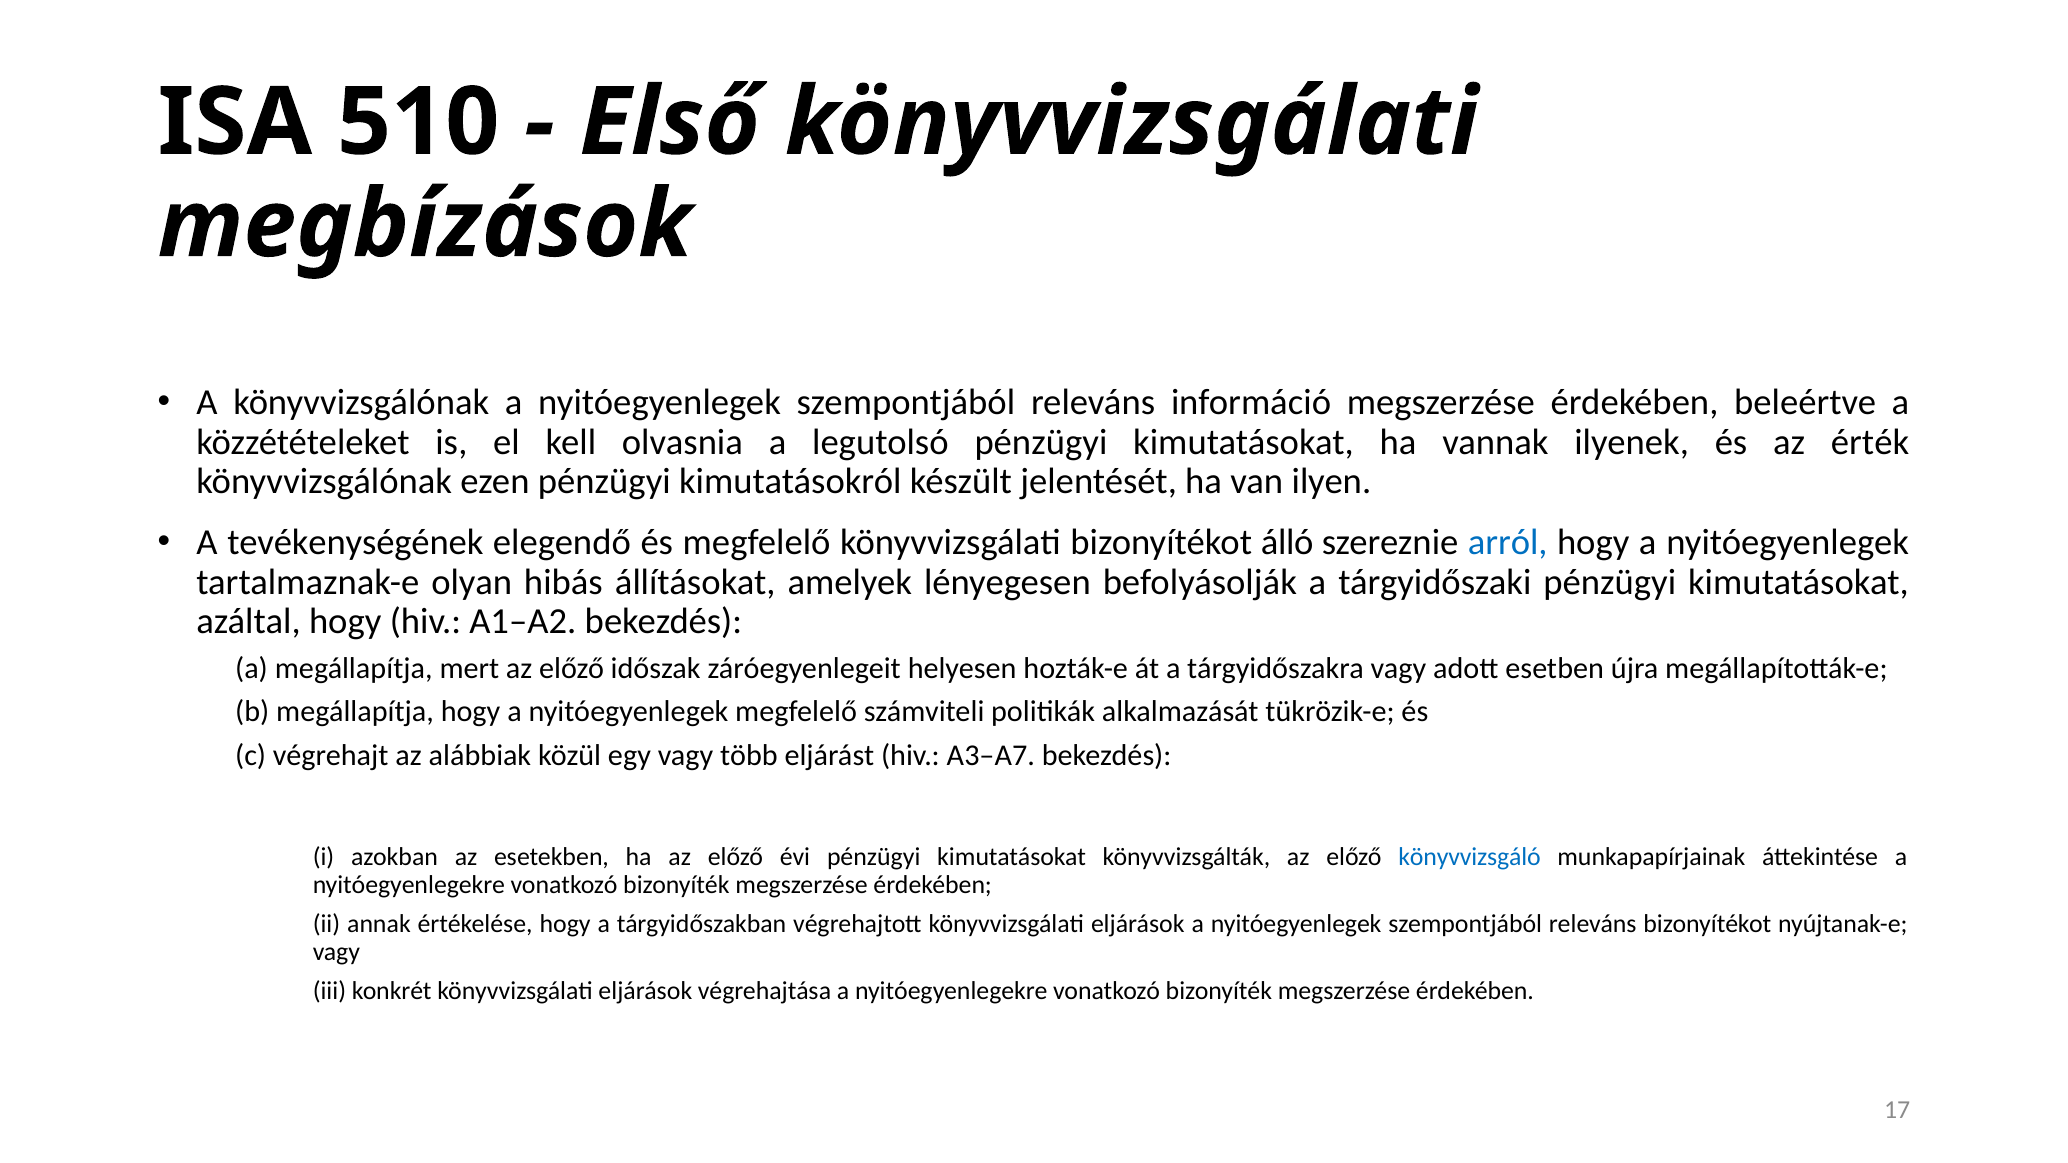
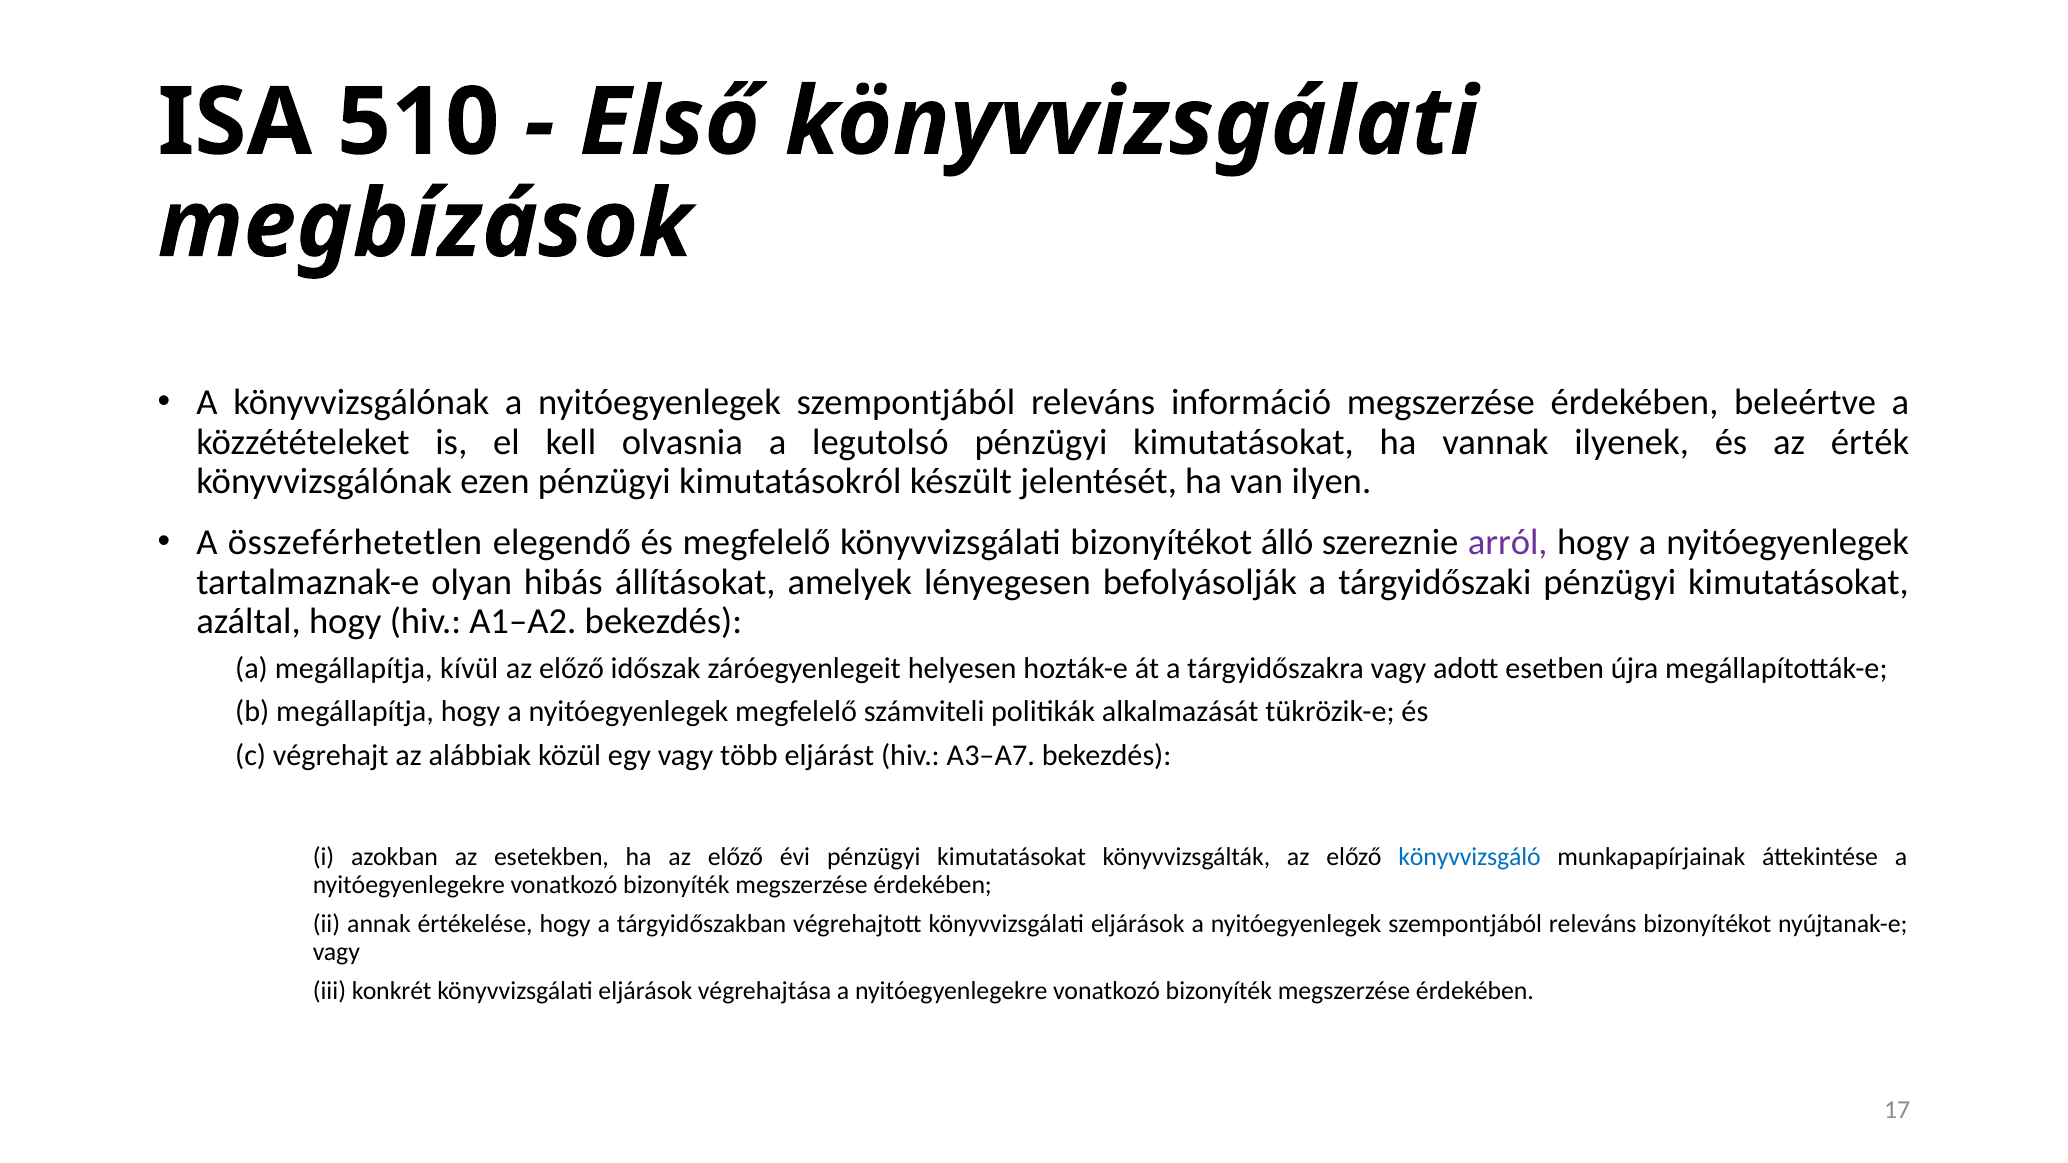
tevékenységének: tevékenységének -> összeférhetetlen (355, 543)
arról colour: blue -> purple (1508, 543)
mert: mert -> kívül (469, 669)
